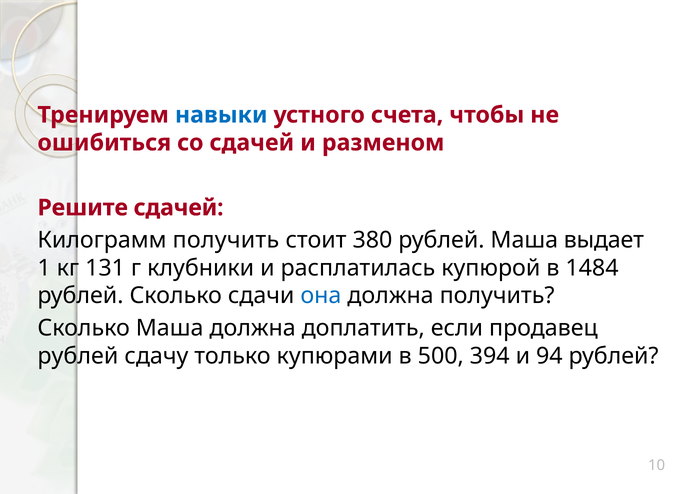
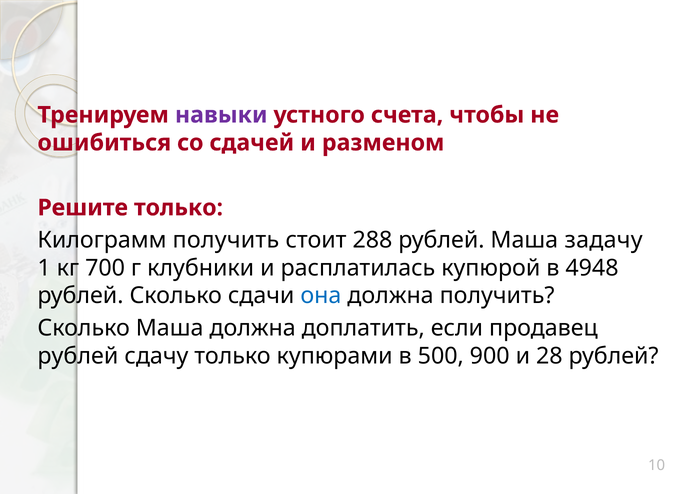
навыки colour: blue -> purple (221, 115)
Решите сдачей: сдачей -> только (178, 208)
380: 380 -> 288 (372, 240)
выдает: выдает -> задачу (604, 240)
131: 131 -> 700 (105, 268)
1484: 1484 -> 4948 (592, 268)
394: 394 -> 900 (490, 356)
94: 94 -> 28 (549, 356)
